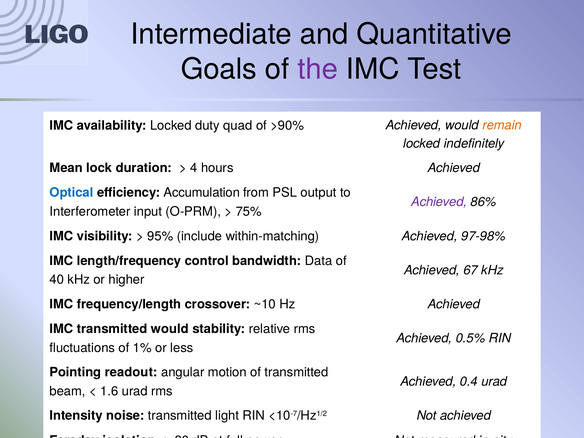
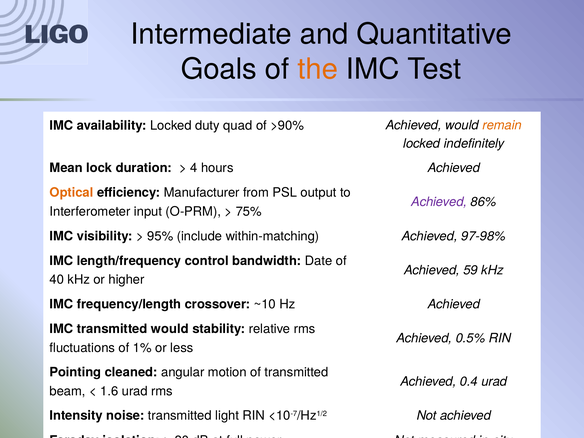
the colour: purple -> orange (318, 69)
Optical colour: blue -> orange (72, 193)
Accumulation: Accumulation -> Manufacturer (202, 193)
Data: Data -> Date (319, 261)
67: 67 -> 59 (471, 270)
readout: readout -> cleaned (131, 372)
